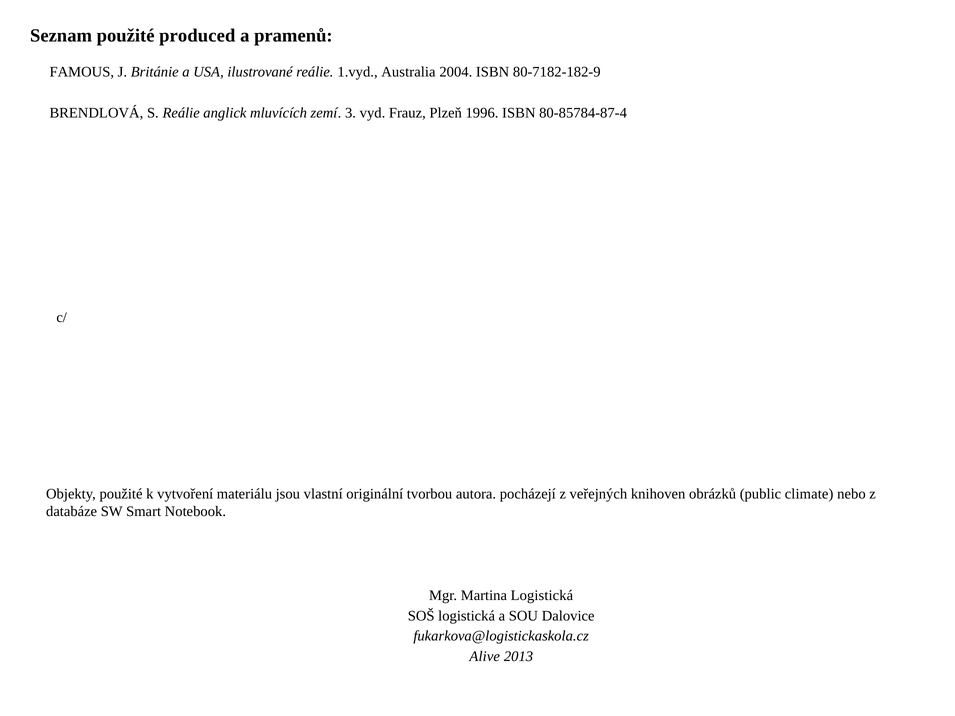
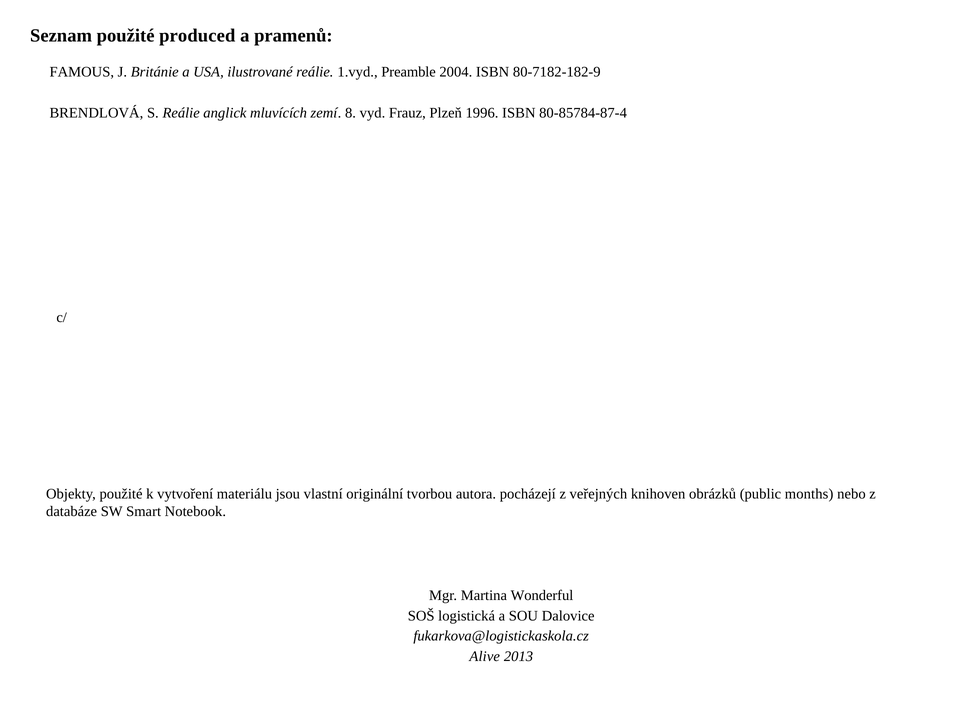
Australia: Australia -> Preamble (409, 72)
3: 3 -> 8 (351, 113)
climate: climate -> months (809, 494)
Martina Logistická: Logistická -> Wonderful (542, 595)
